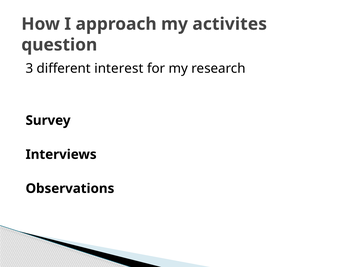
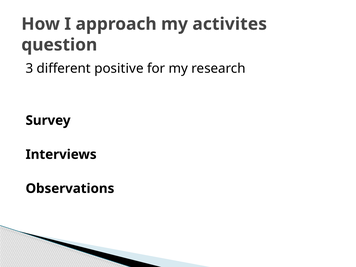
interest: interest -> positive (119, 68)
